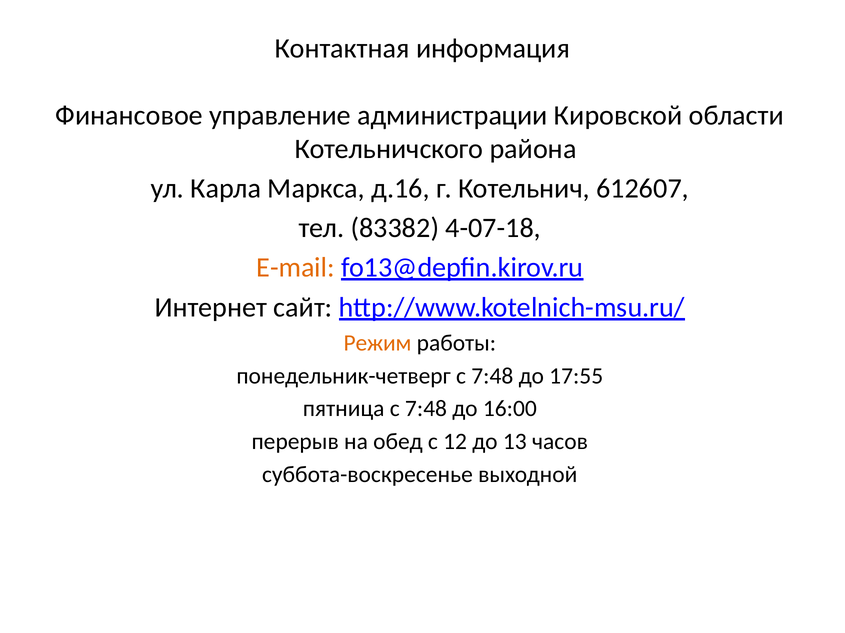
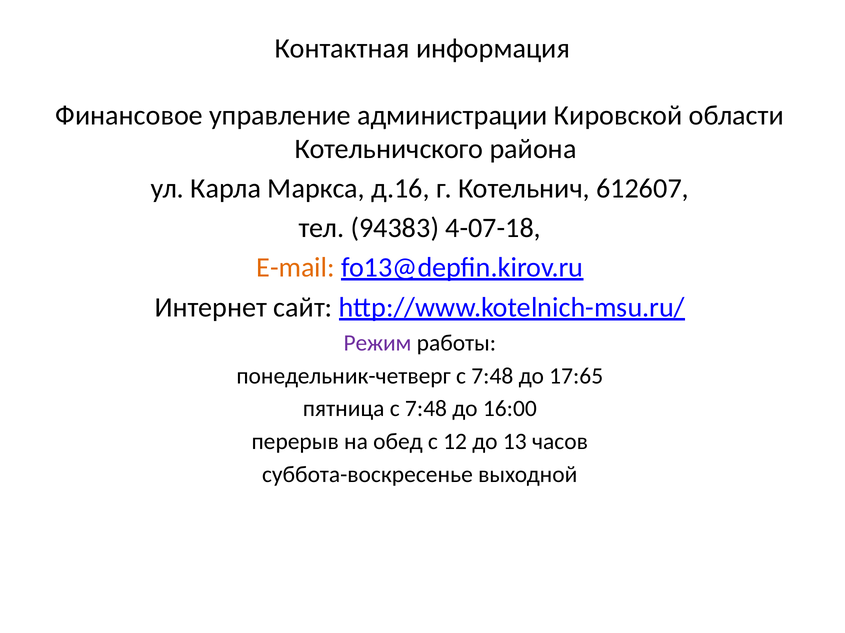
83382: 83382 -> 94383 (395, 228)
Режим colour: orange -> purple (378, 343)
17:55: 17:55 -> 17:65 (576, 376)
